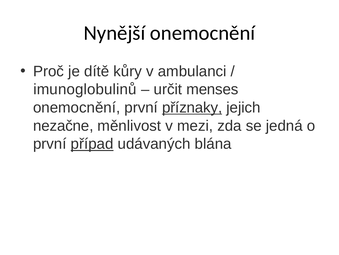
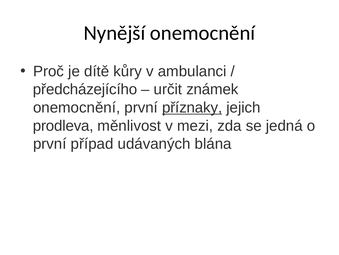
imunoglobulinů: imunoglobulinů -> předcházejícího (85, 89)
menses: menses -> známek (212, 89)
nezačne: nezačne -> prodleva (63, 125)
případ underline: present -> none (92, 144)
